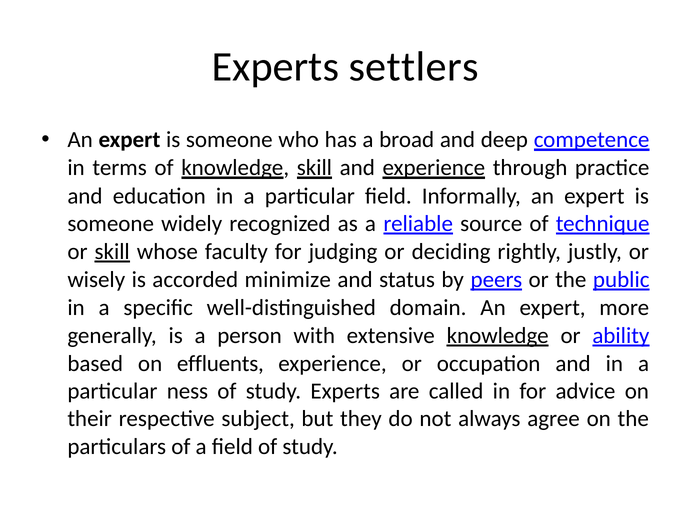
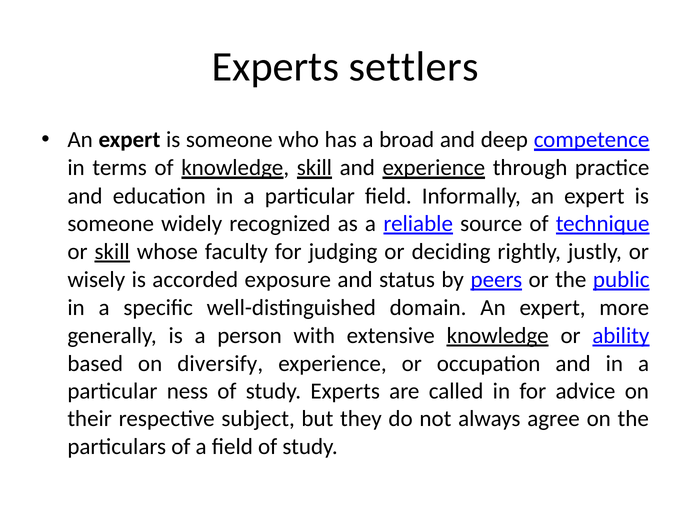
minimize: minimize -> exposure (288, 280)
effluents: effluents -> diversify (220, 364)
